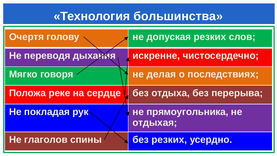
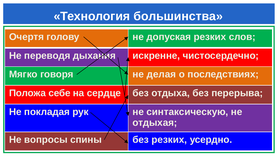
реке: реке -> себе (60, 93)
прямоугольника: прямоугольника -> синтаксическую (187, 112)
глаголов: глаголов -> вопросы (46, 140)
